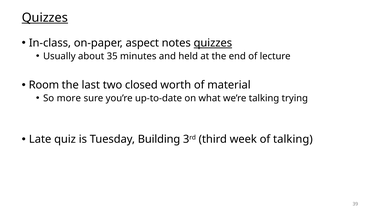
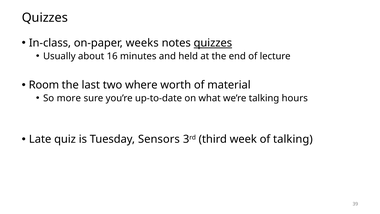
Quizzes underline: present -> none (45, 18)
aspect: aspect -> weeks (142, 43)
35: 35 -> 16 (112, 56)
closed: closed -> where (141, 85)
trying: trying -> hours (295, 98)
Building: Building -> Sensors (159, 139)
